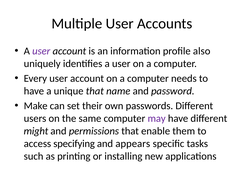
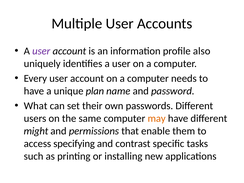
unique that: that -> plan (95, 91)
Make: Make -> What (36, 106)
may colour: purple -> orange (157, 118)
appears: appears -> contrast (133, 144)
